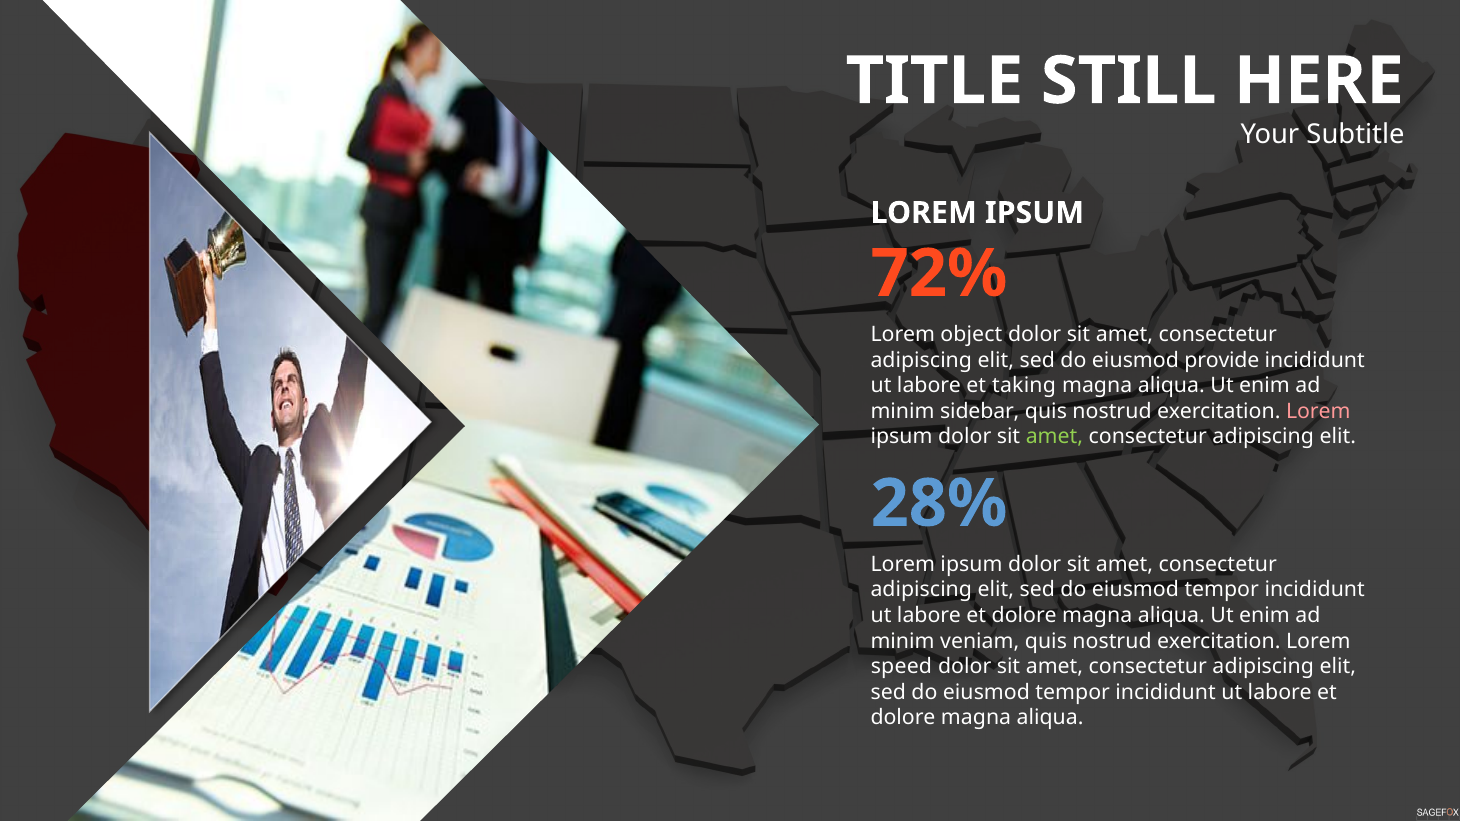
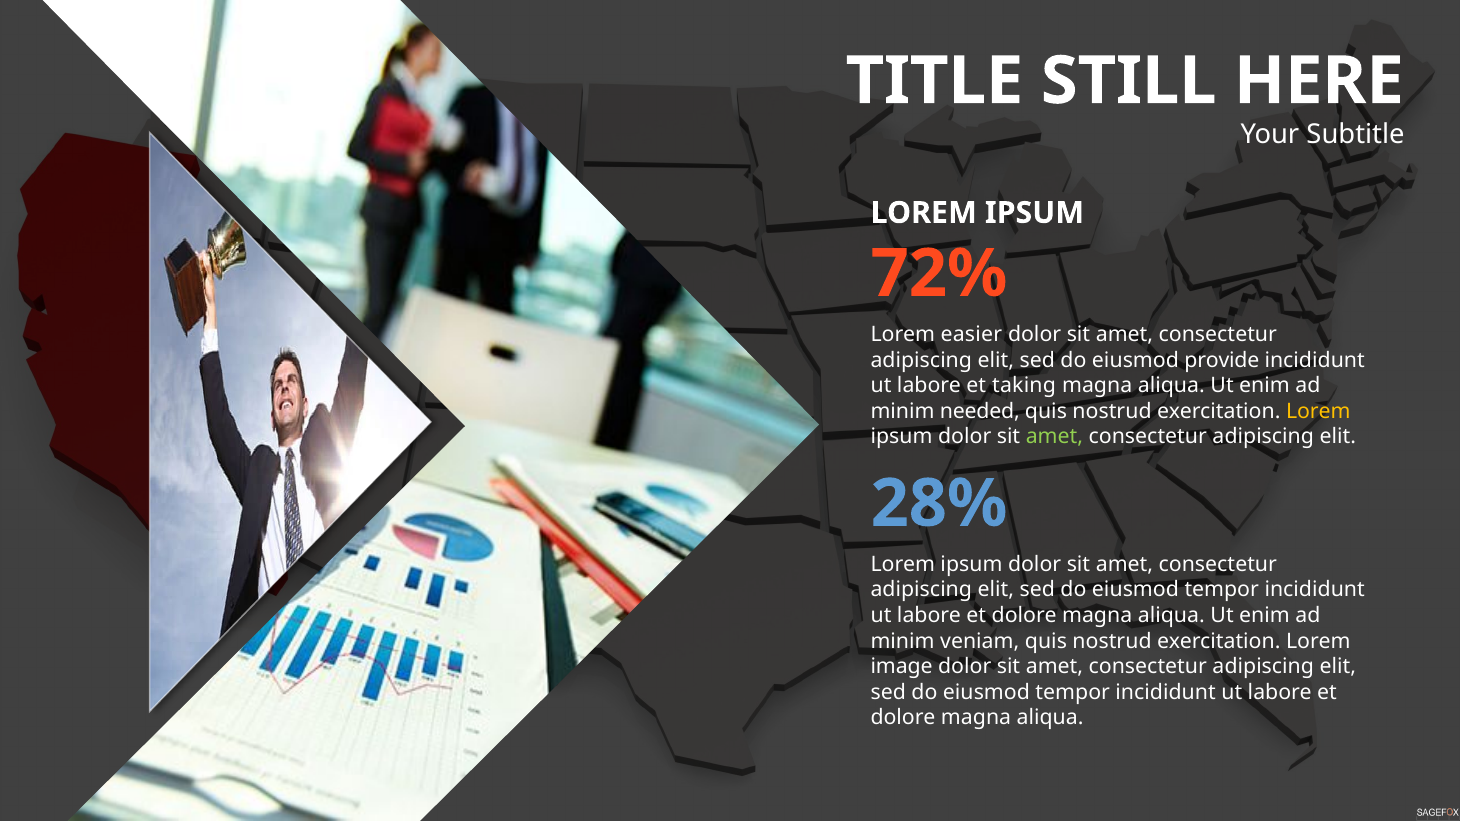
object: object -> easier (971, 335)
sidebar: sidebar -> needed (980, 411)
Lorem colour: pink -> yellow (1318, 411)
speed: speed -> image (902, 667)
